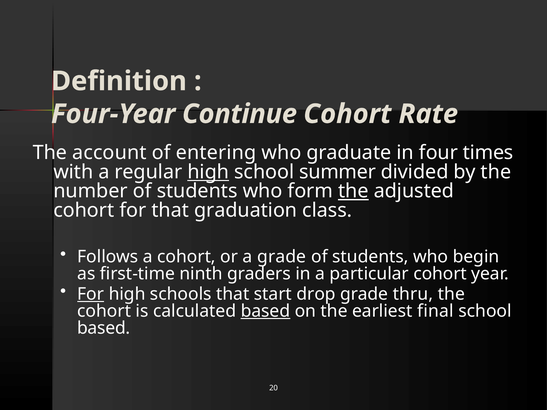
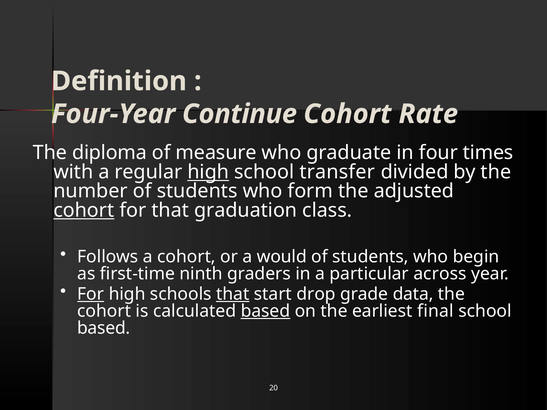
account: account -> diploma (110, 153)
entering: entering -> measure (216, 153)
summer: summer -> transfer (337, 172)
the underline: present -> none (353, 191)
cohort underline: none -> present (84, 210)
a grade: grade -> would (282, 257)
particular cohort: cohort -> across (440, 274)
that underline: none -> present (233, 294)
thru: thru -> data (413, 294)
